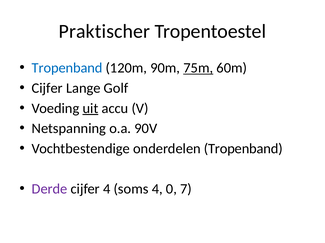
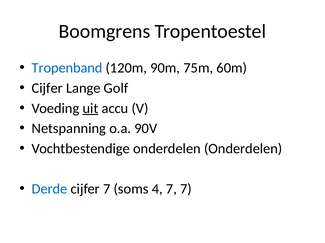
Praktischer: Praktischer -> Boomgrens (104, 31)
75m underline: present -> none (198, 68)
onderdelen Tropenband: Tropenband -> Onderdelen (243, 149)
Derde colour: purple -> blue (50, 190)
cijfer 4: 4 -> 7 (107, 190)
4 0: 0 -> 7 (171, 190)
